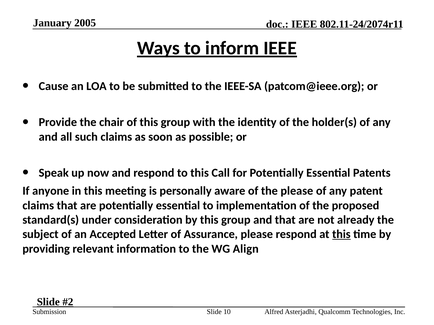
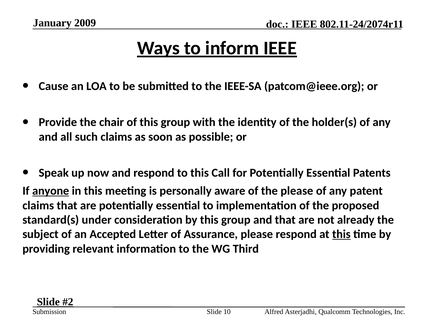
2005: 2005 -> 2009 (85, 23)
anyone underline: none -> present (51, 191)
Align: Align -> Third (246, 249)
